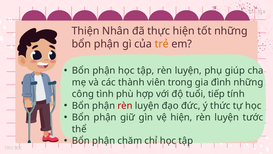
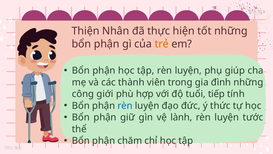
tình: tình -> giới (105, 94)
rèn colour: red -> blue (125, 105)
vệ hiện: hiện -> lành (181, 117)
